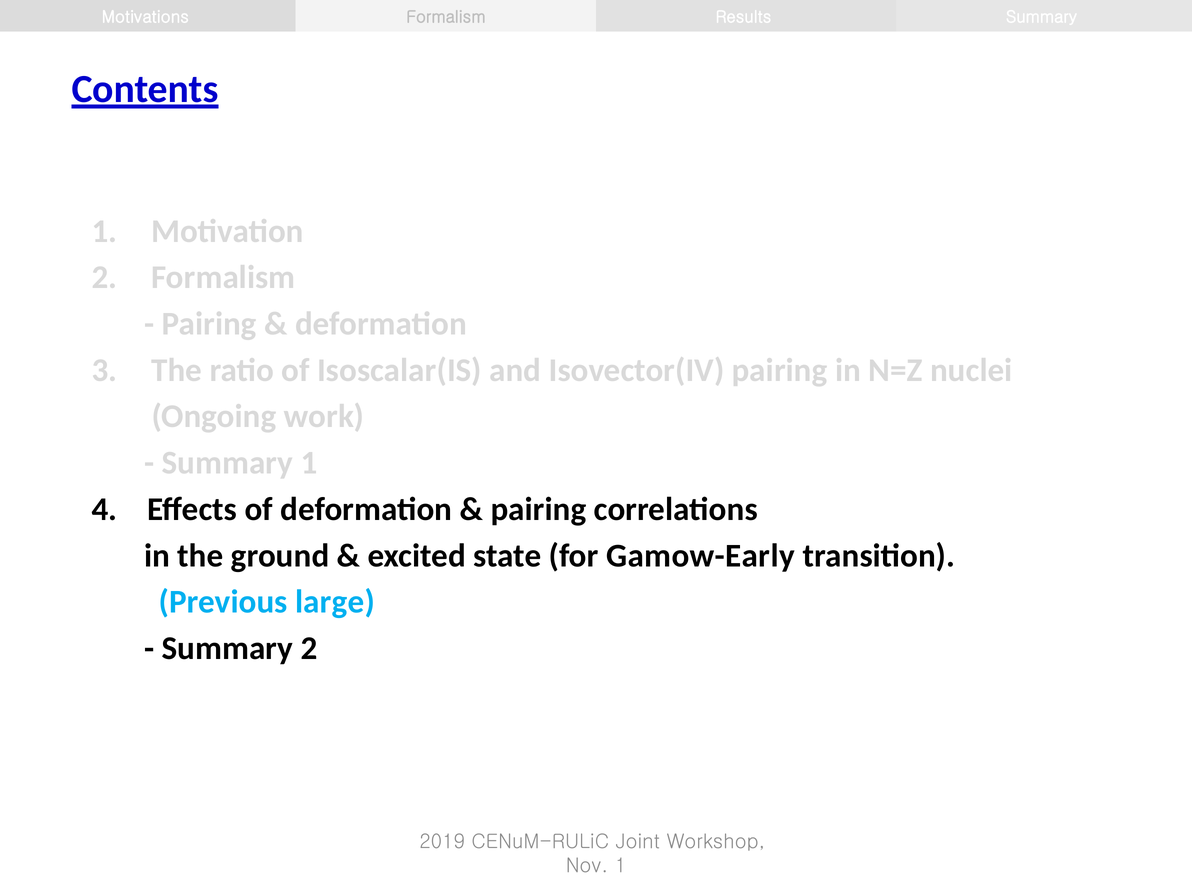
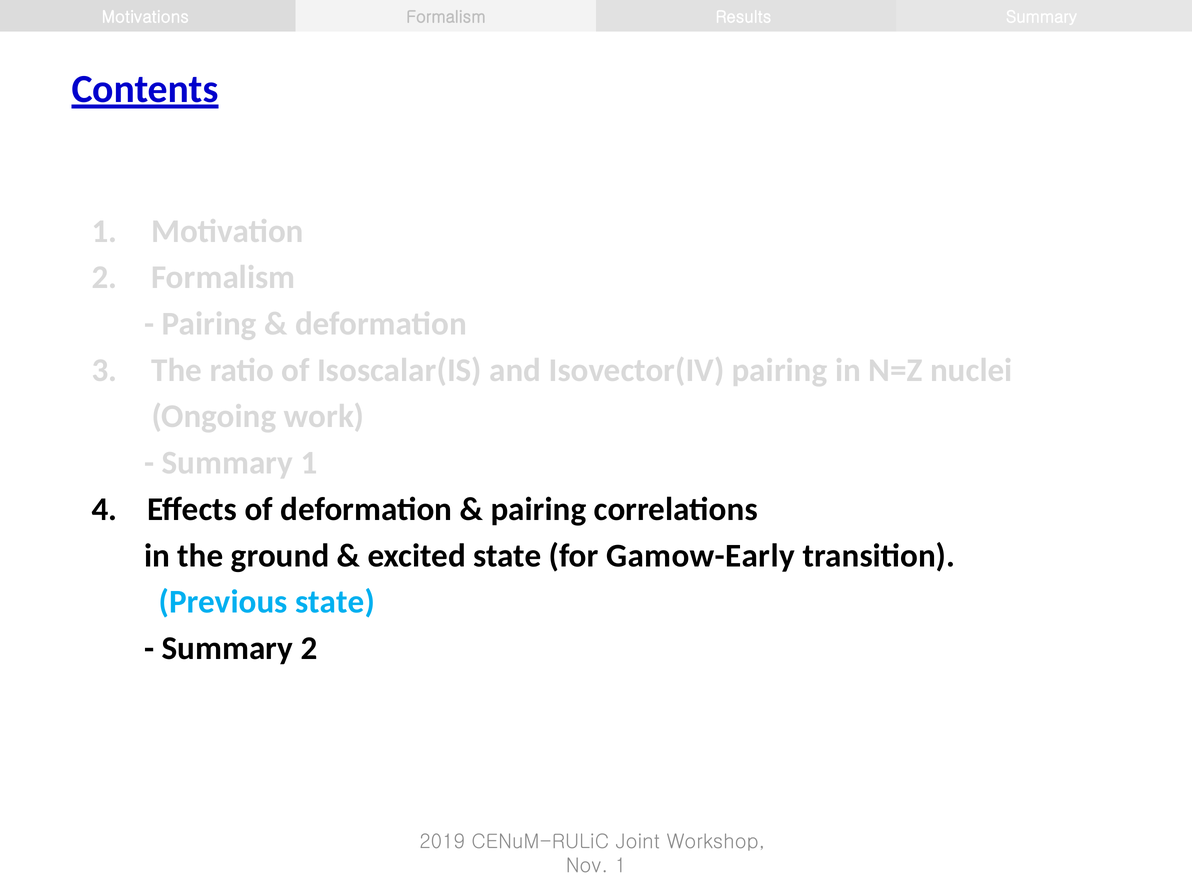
Previous large: large -> state (335, 602)
